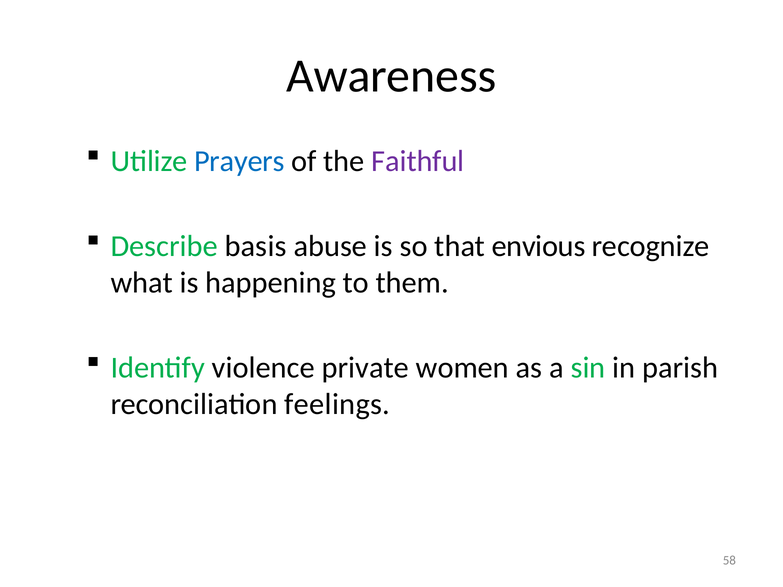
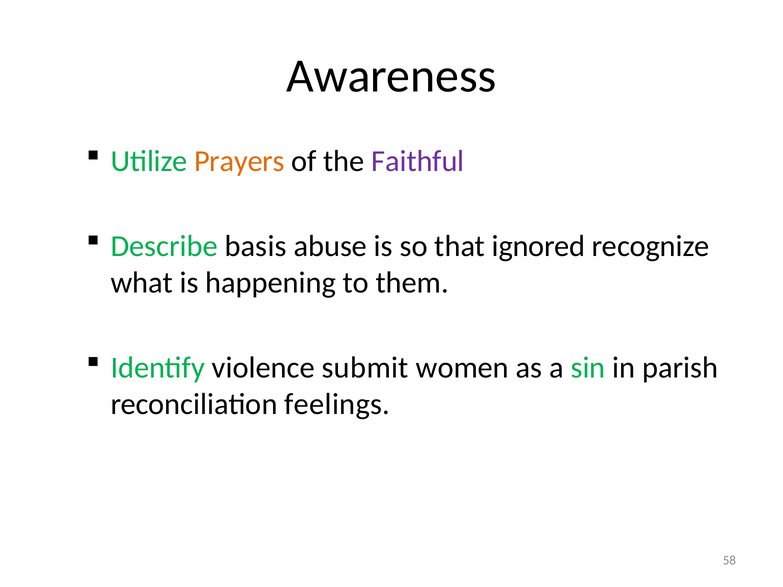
Prayers colour: blue -> orange (239, 161)
envious: envious -> ignored (539, 246)
private: private -> submit (365, 368)
